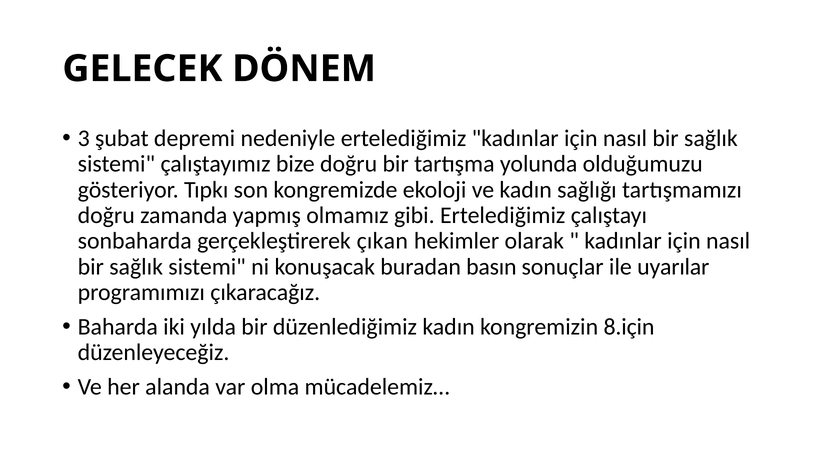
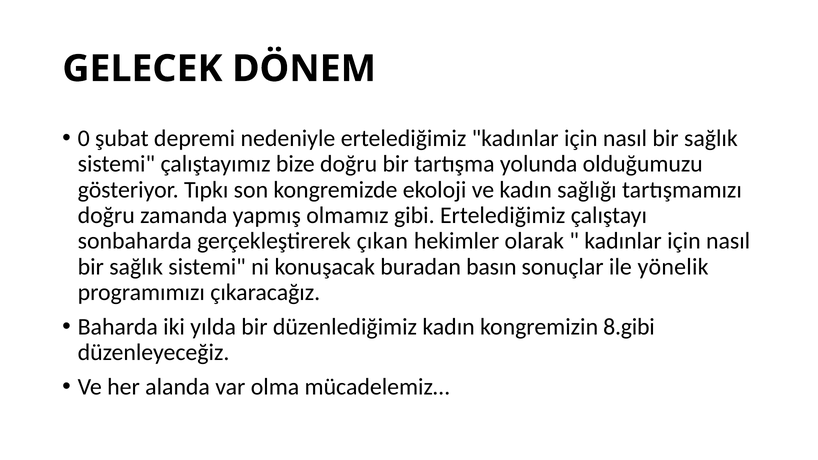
3: 3 -> 0 (84, 138)
uyarılar: uyarılar -> yönelik (673, 267)
8.için: 8.için -> 8.gibi (629, 327)
